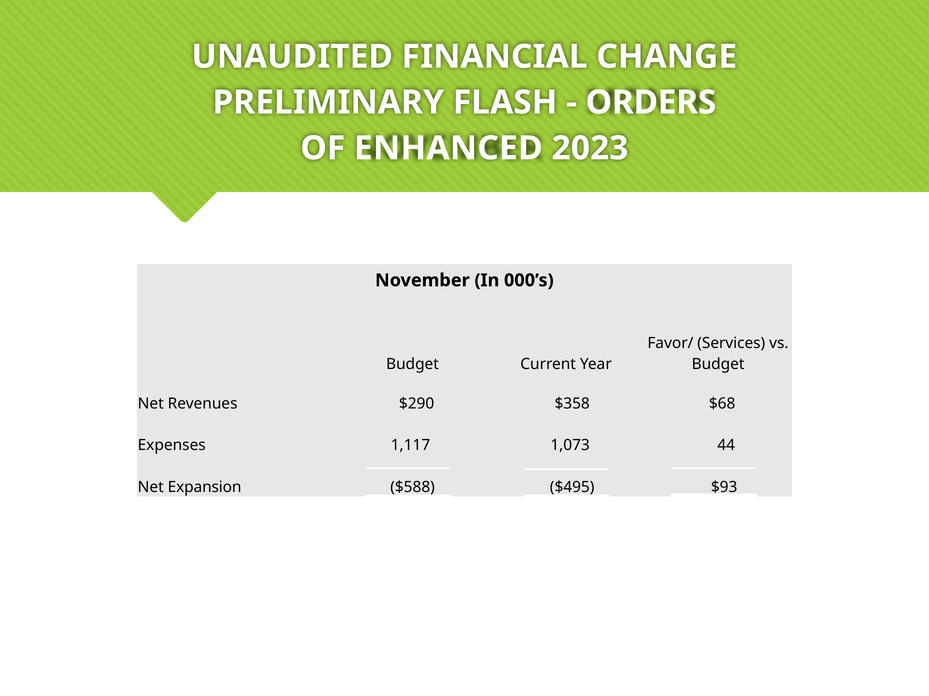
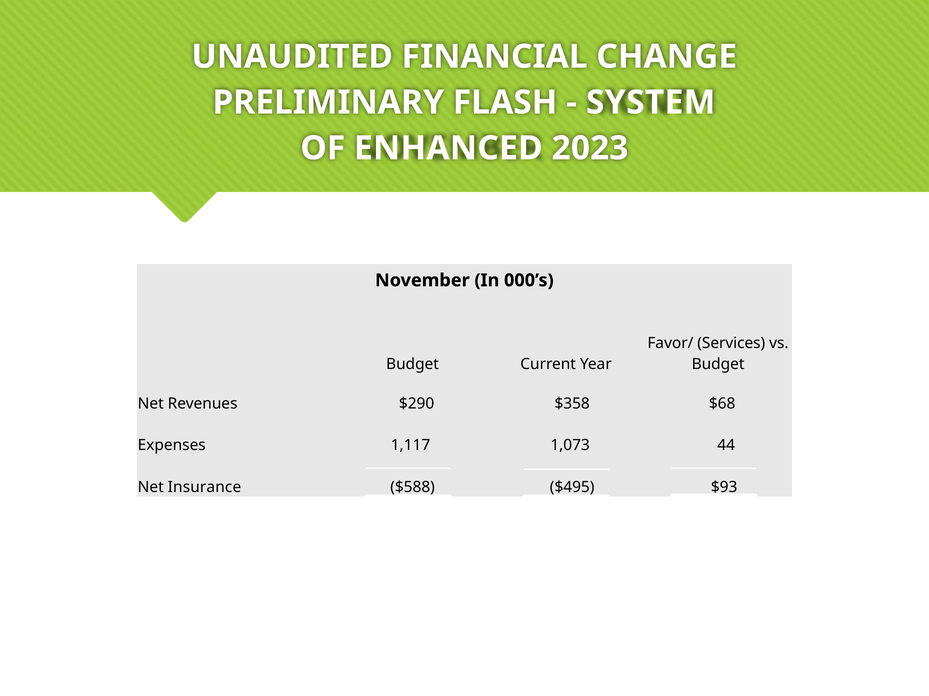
ORDERS: ORDERS -> SYSTEM (651, 103)
Expansion: Expansion -> Insurance (204, 487)
